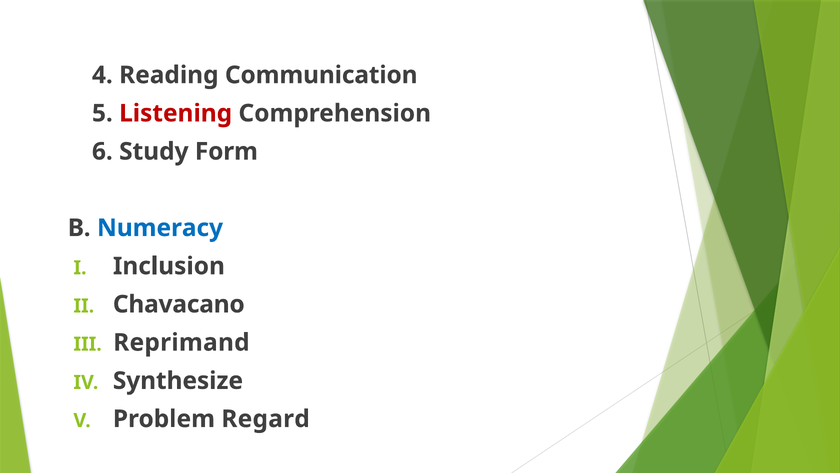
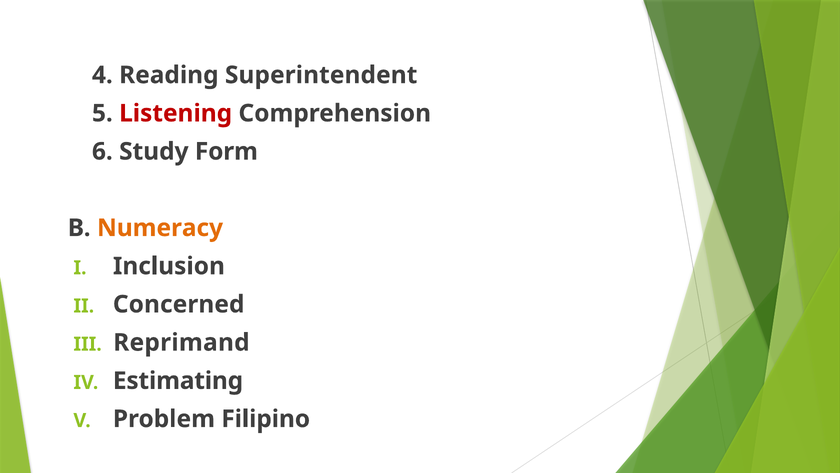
Communication: Communication -> Superintendent (321, 75)
Numeracy colour: blue -> orange (160, 228)
Chavacano: Chavacano -> Concerned (179, 304)
Synthesize: Synthesize -> Estimating (178, 380)
Regard: Regard -> Filipino (266, 419)
